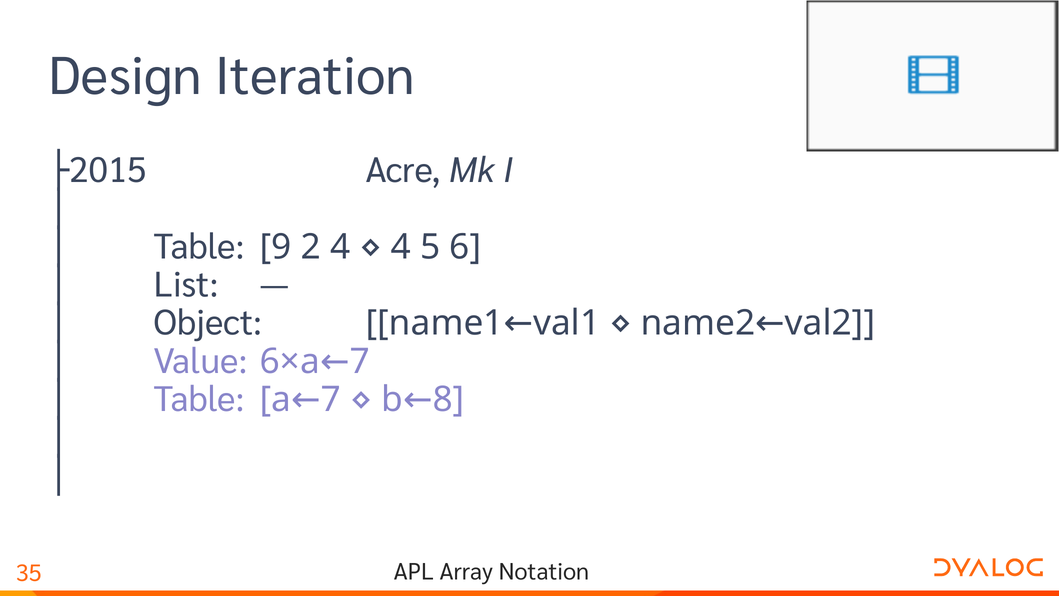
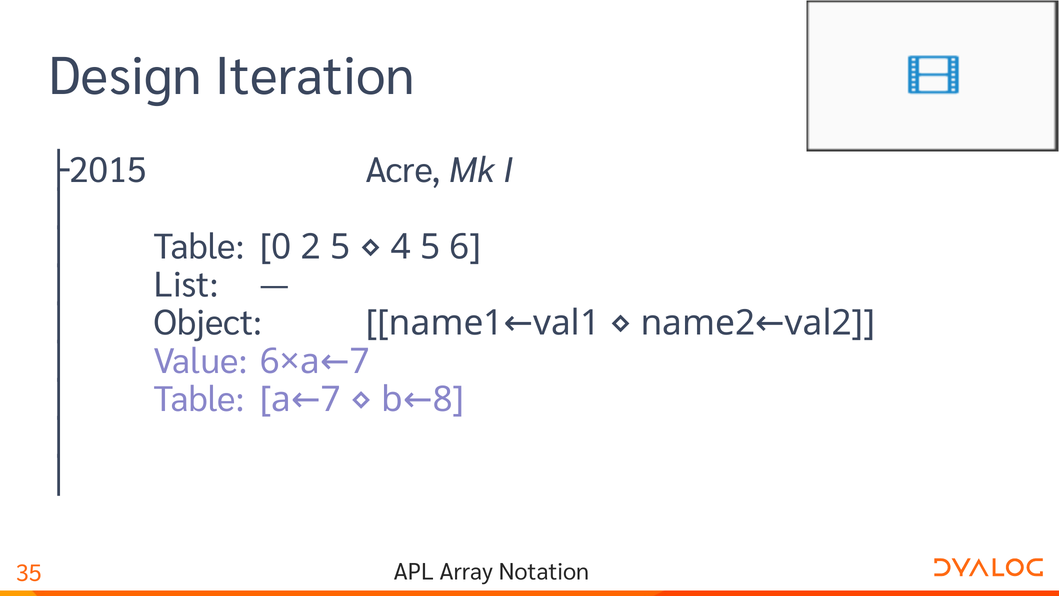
9: 9 -> 0 (276, 247)
2 4: 4 -> 5 (340, 247)
